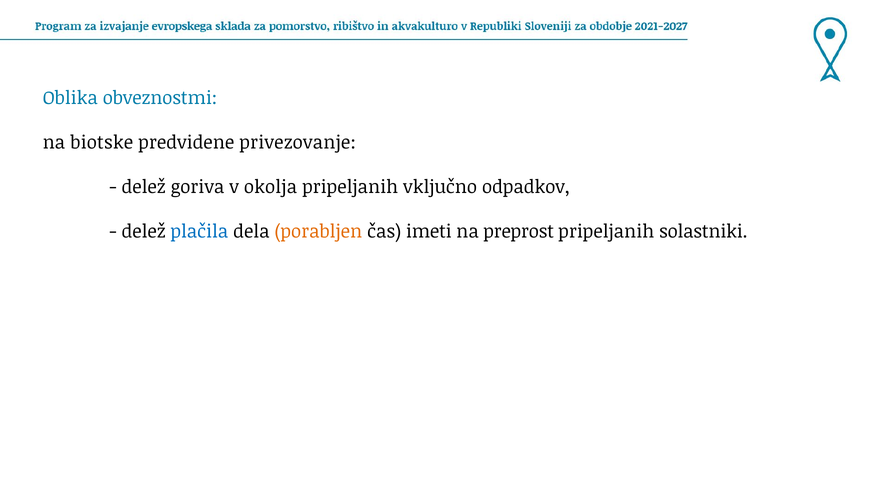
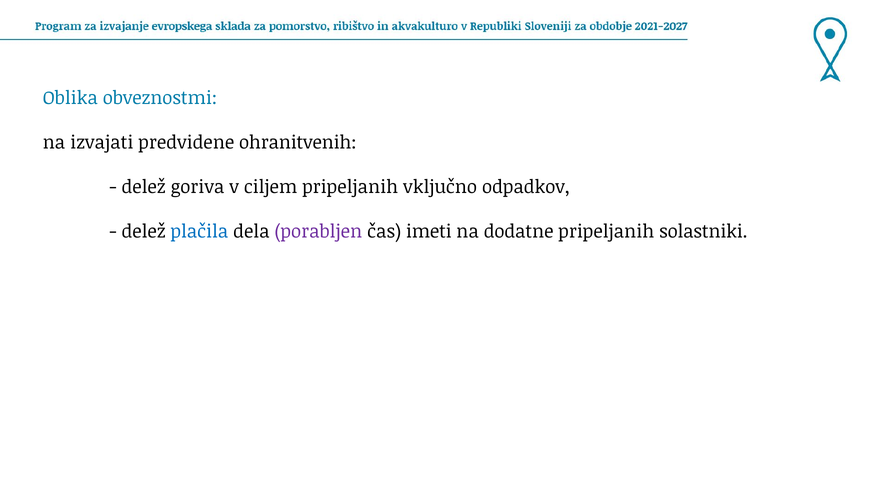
biotske: biotske -> izvajati (102, 143)
privezovanje: privezovanje -> ohranitvenih (298, 143)
okolja: okolja -> ciljem (271, 187)
porabljen colour: orange -> purple (318, 232)
preprost: preprost -> dodatne (519, 232)
